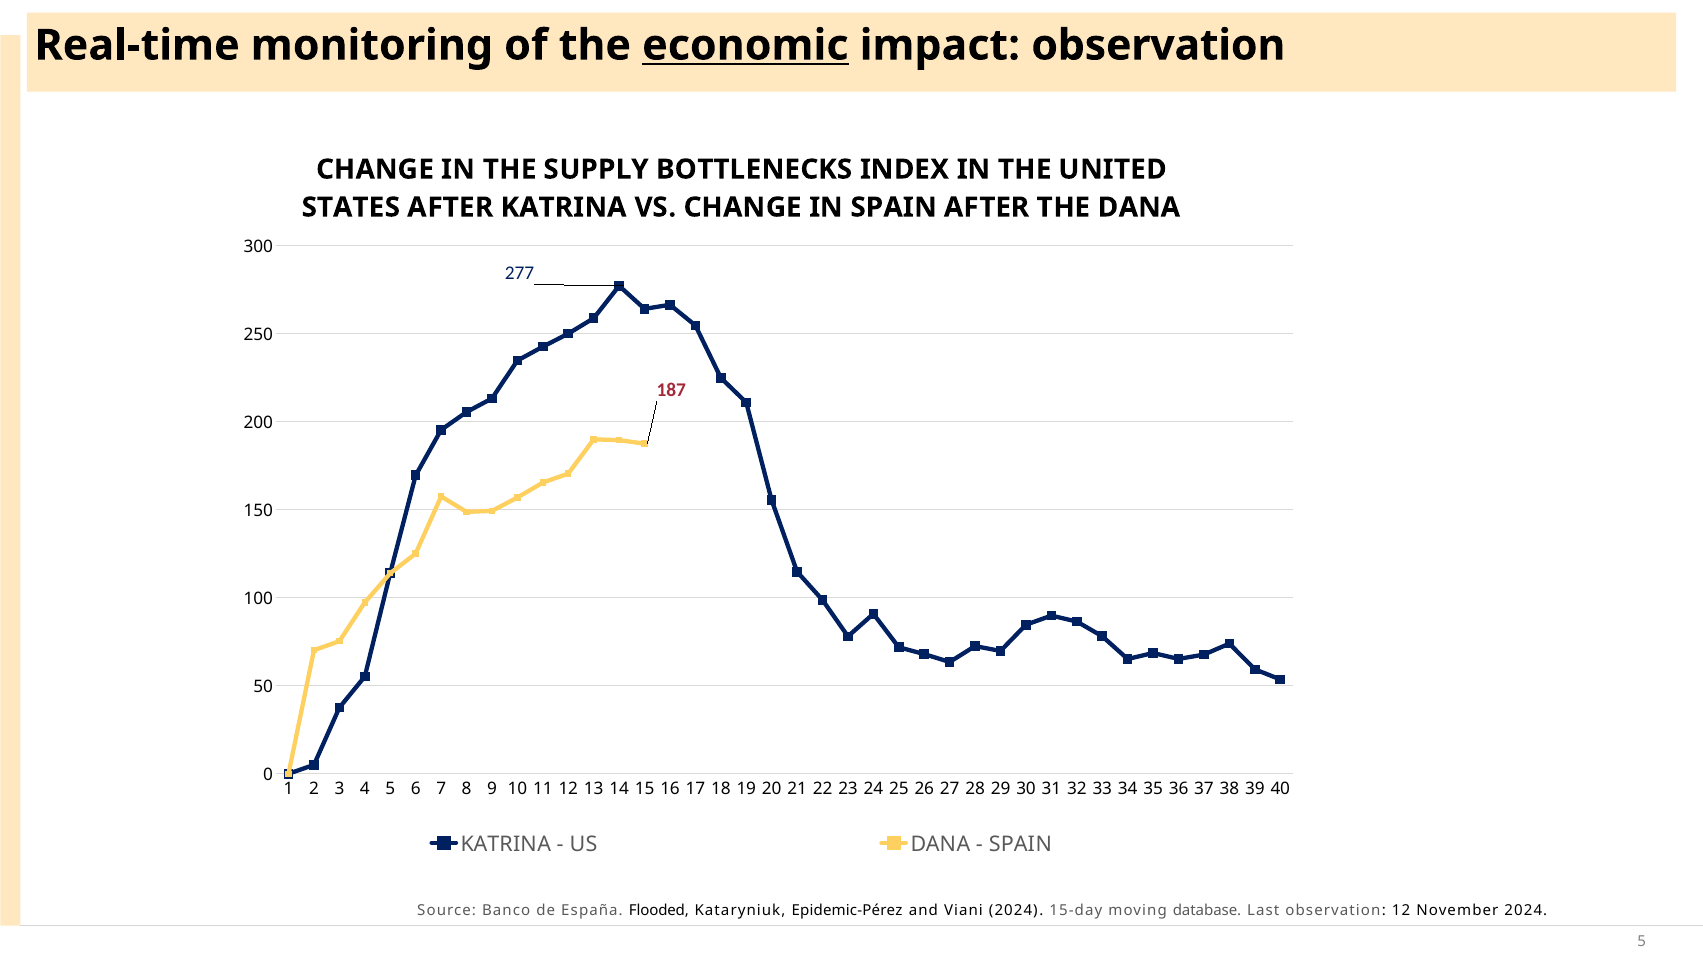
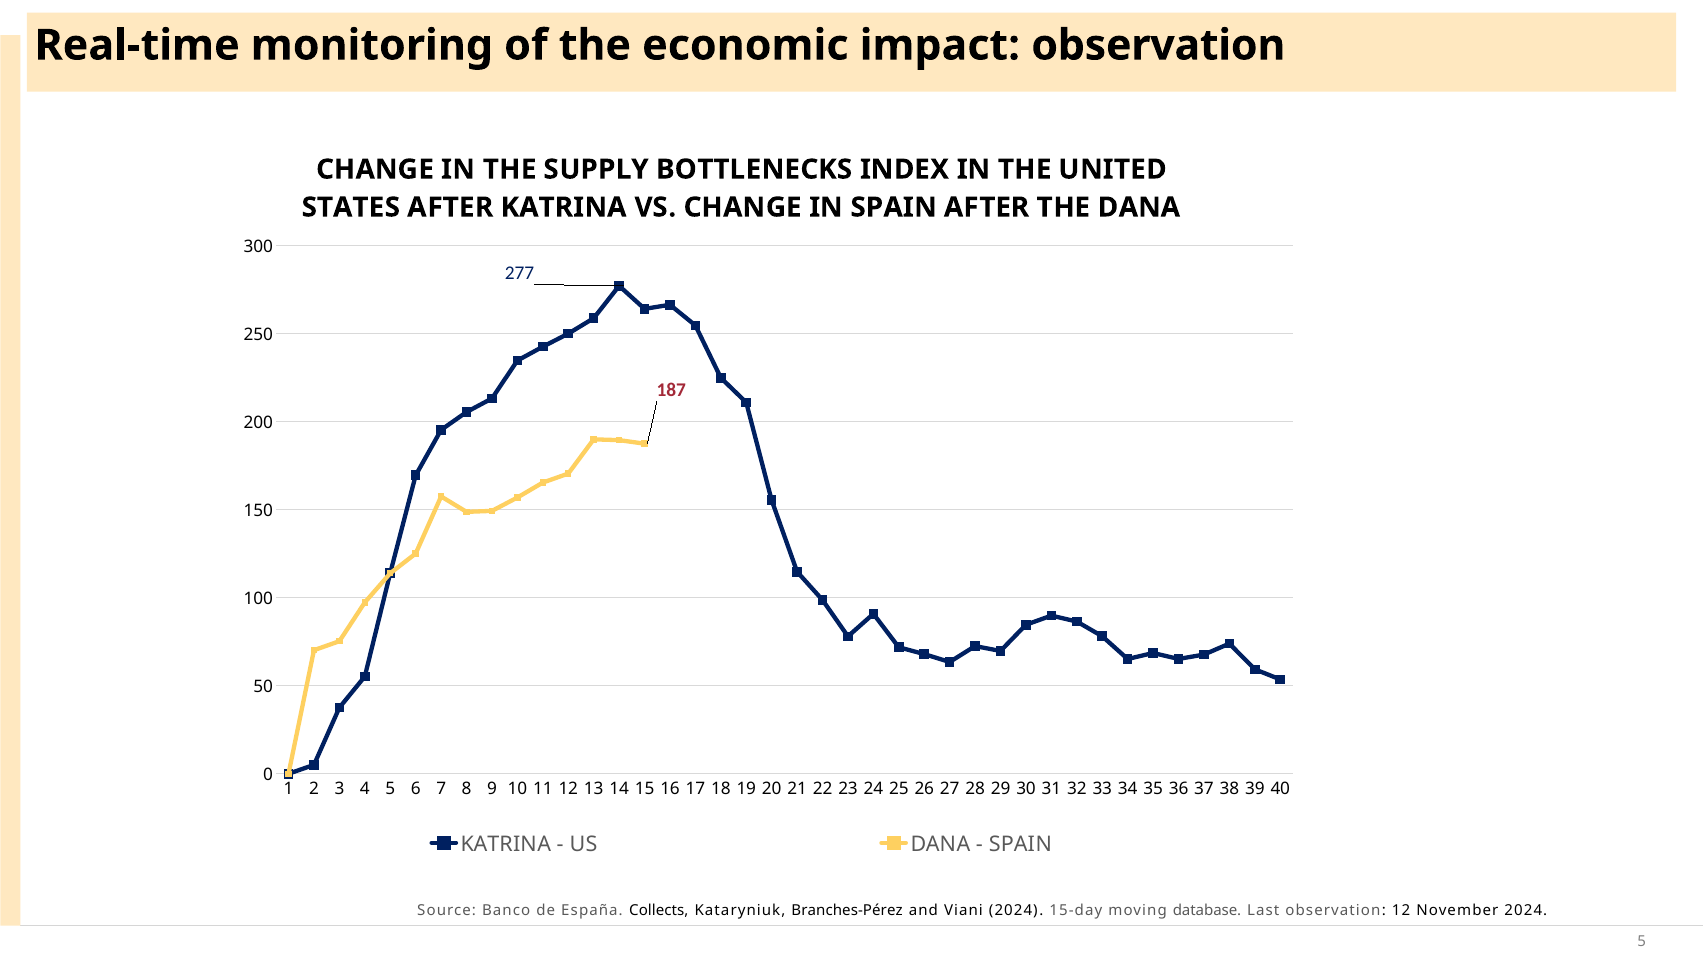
economic underline: present -> none (745, 45)
Flooded: Flooded -> Collects (659, 911)
Epidemic-Pérez: Epidemic-Pérez -> Branches-Pérez (847, 911)
